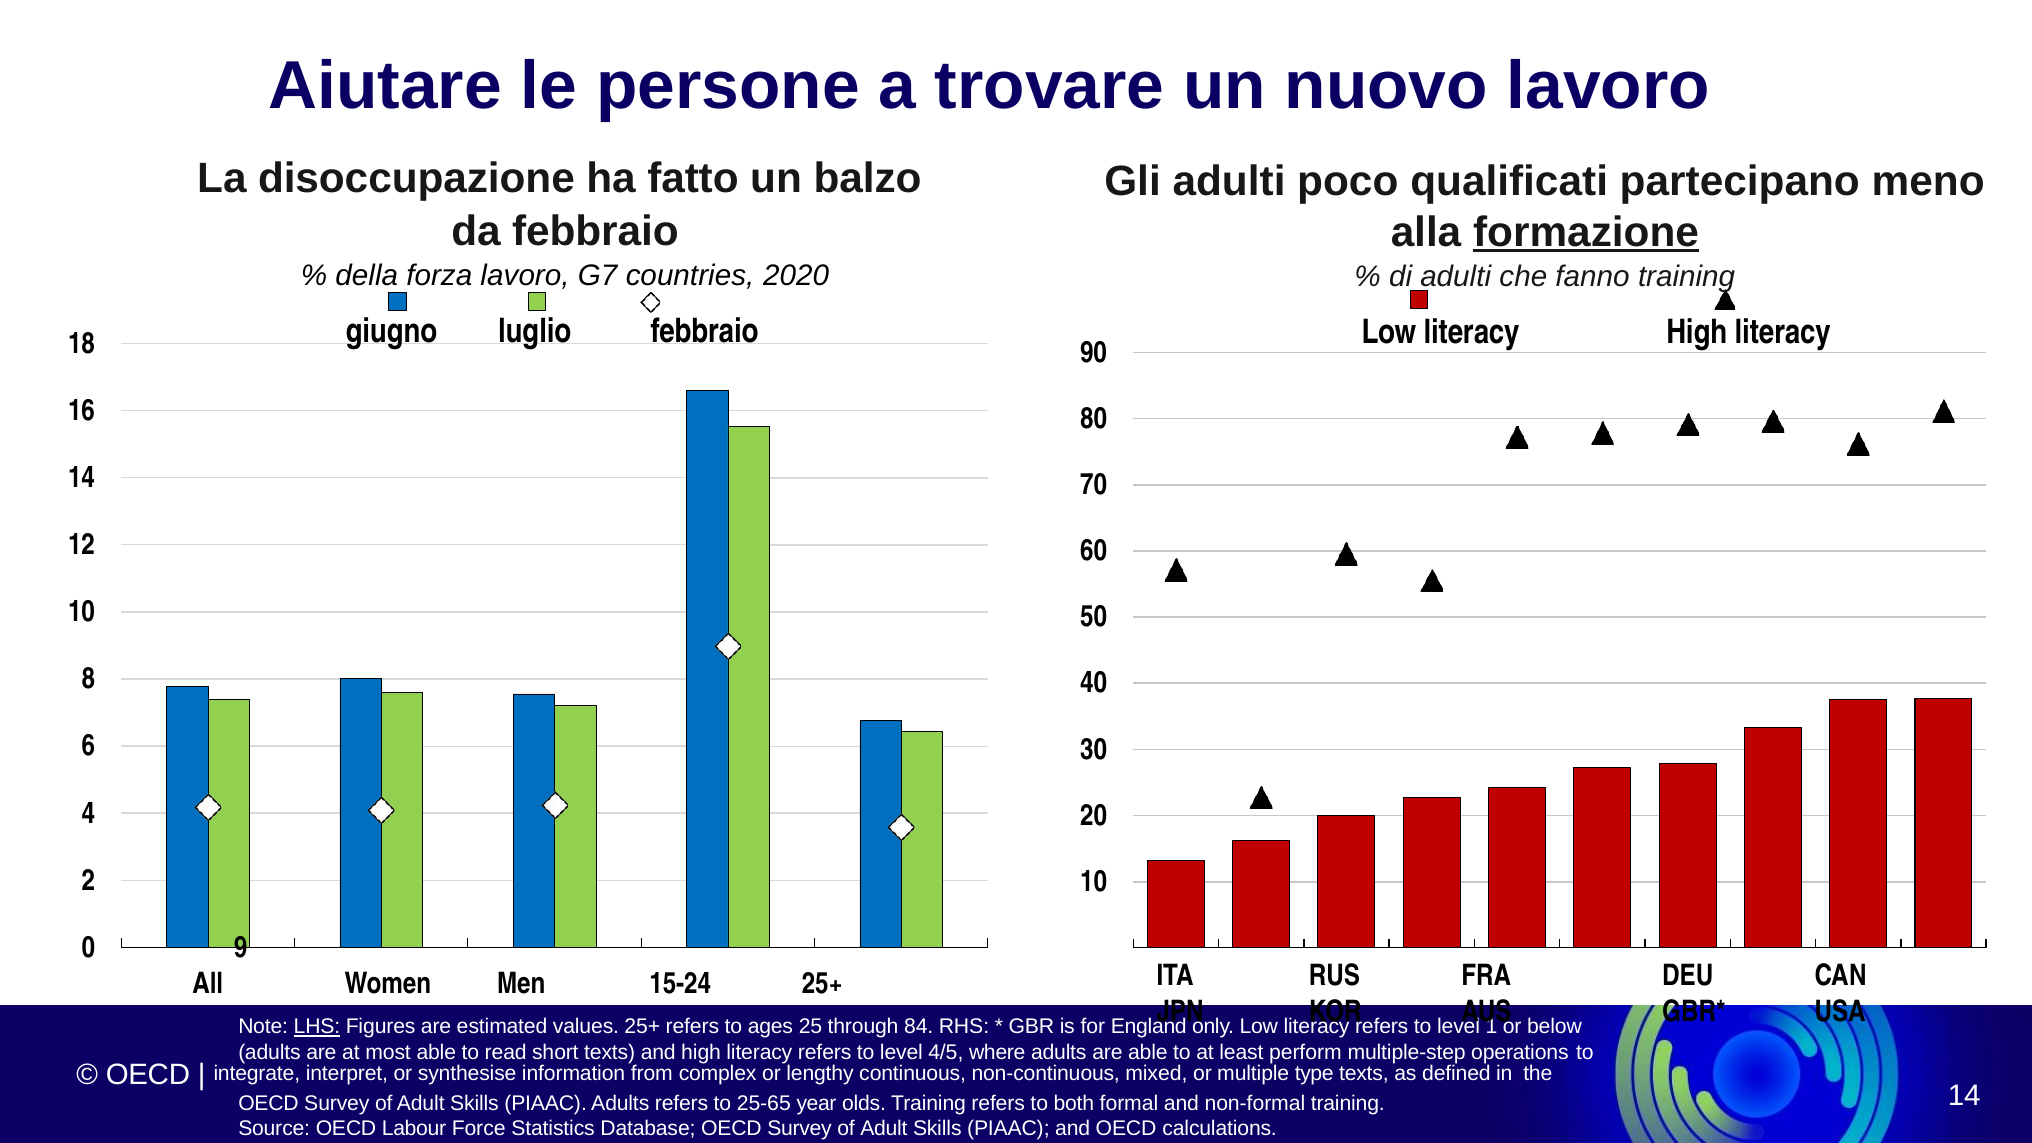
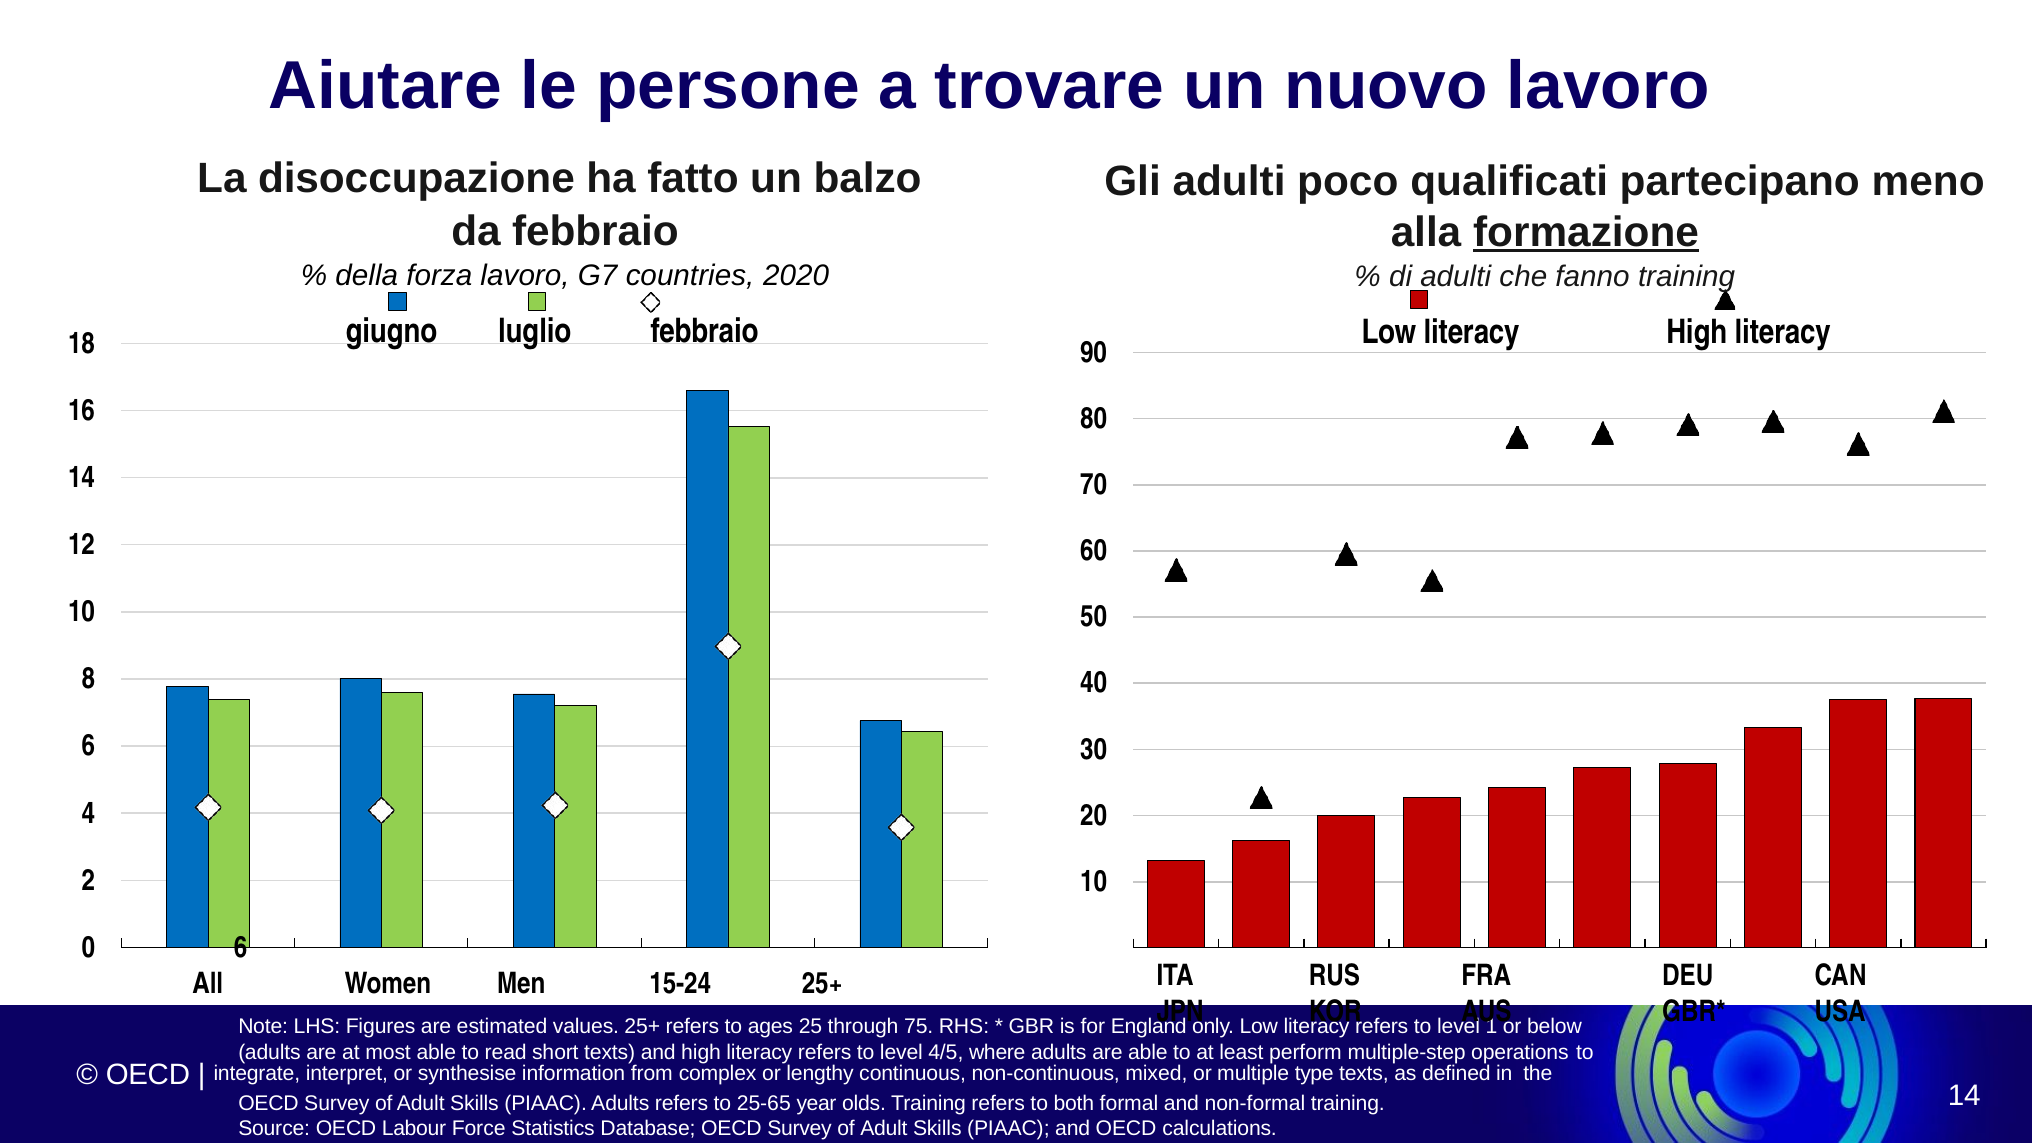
0 9: 9 -> 6 (241, 948)
LHS underline: present -> none (317, 1027)
84: 84 -> 75 (919, 1027)
